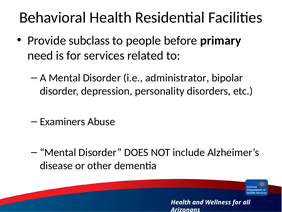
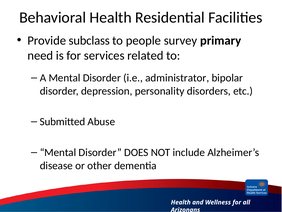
before: before -> survey (180, 40)
Examiners: Examiners -> Submitted (63, 121)
